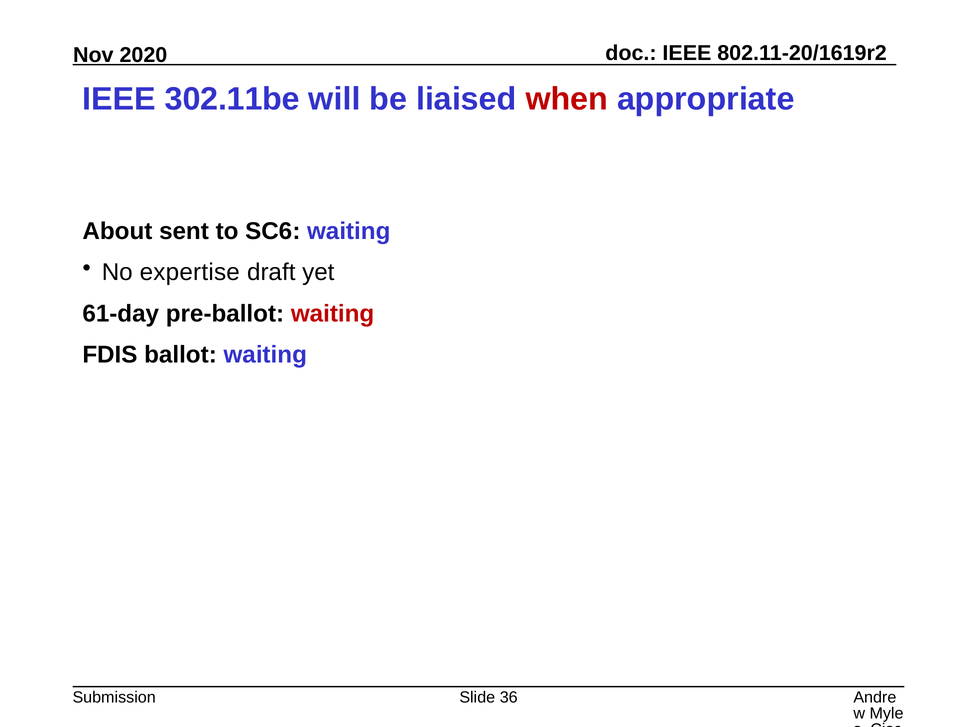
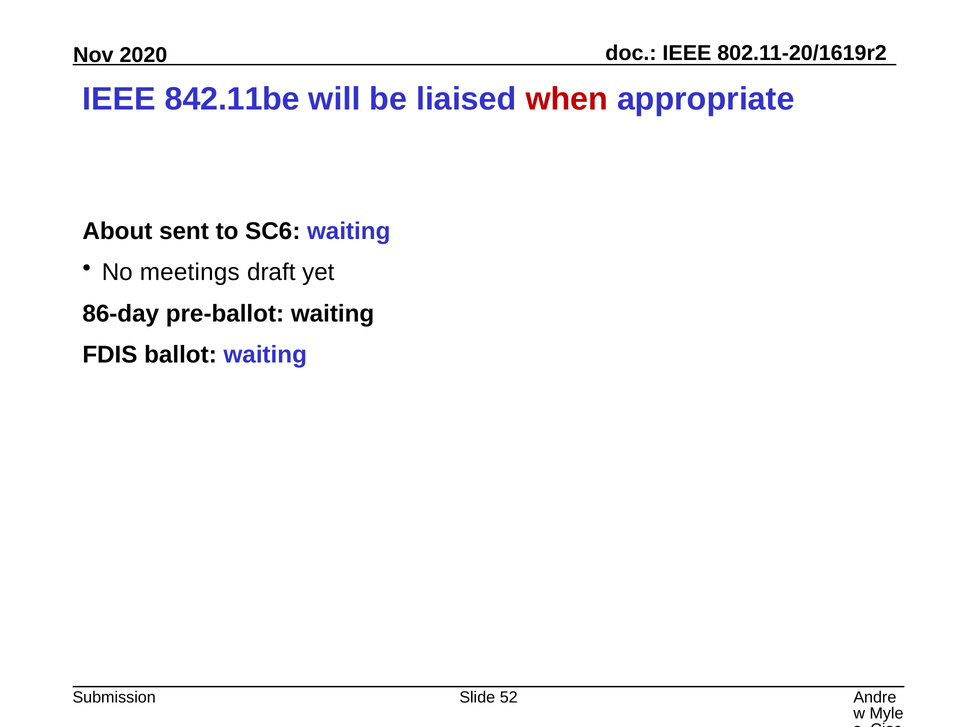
302.11be: 302.11be -> 842.11be (232, 99)
expertise: expertise -> meetings (190, 272)
61-day: 61-day -> 86-day (121, 313)
waiting colour: red -> black (333, 313)
36: 36 -> 52 (509, 697)
